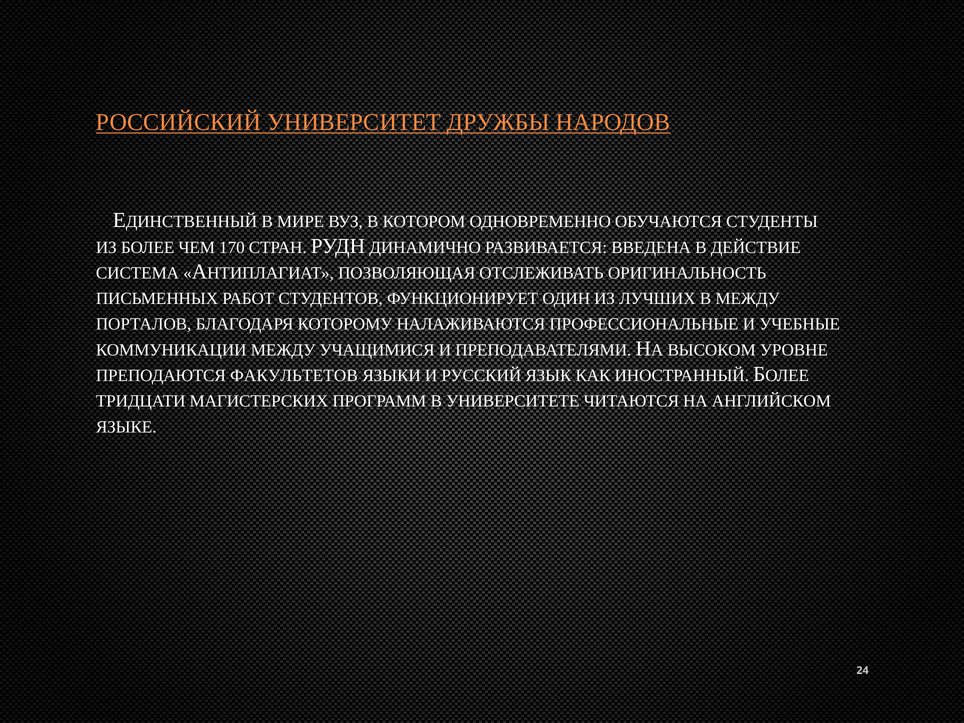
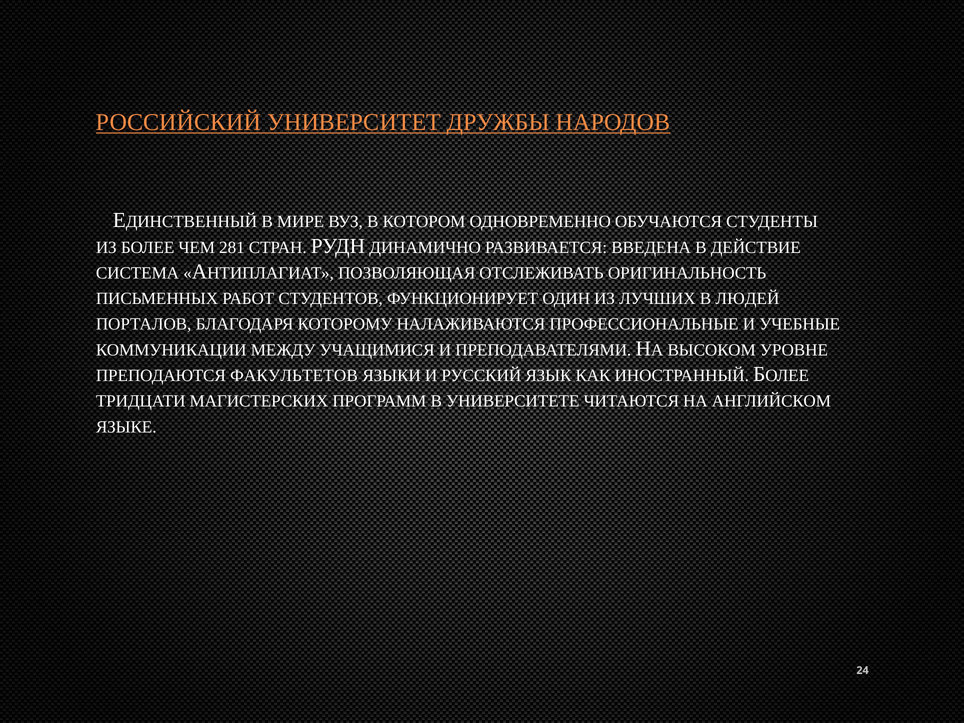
170: 170 -> 281 (232, 247)
В МЕЖДУ: МЕЖДУ -> ЛЮДЕЙ (747, 299)
